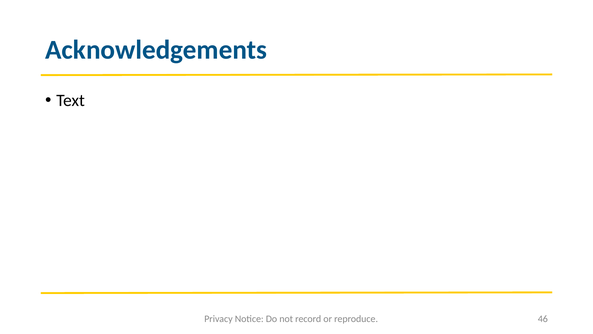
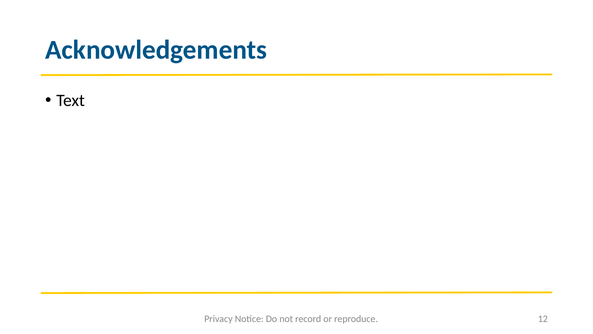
46: 46 -> 12 (543, 319)
